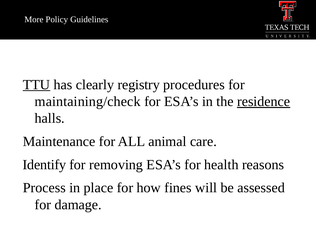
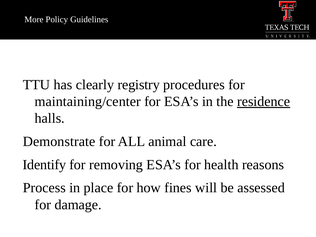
TTU underline: present -> none (36, 85)
maintaining/check: maintaining/check -> maintaining/center (88, 101)
Maintenance: Maintenance -> Demonstrate (59, 142)
